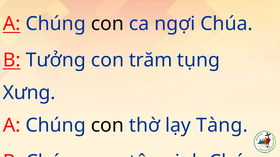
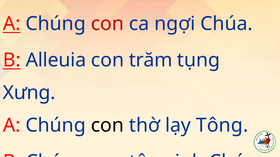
con colour: black -> red (107, 24)
Tưởng: Tưởng -> Alleuia (56, 60)
Tàng: Tàng -> Tông (222, 126)
